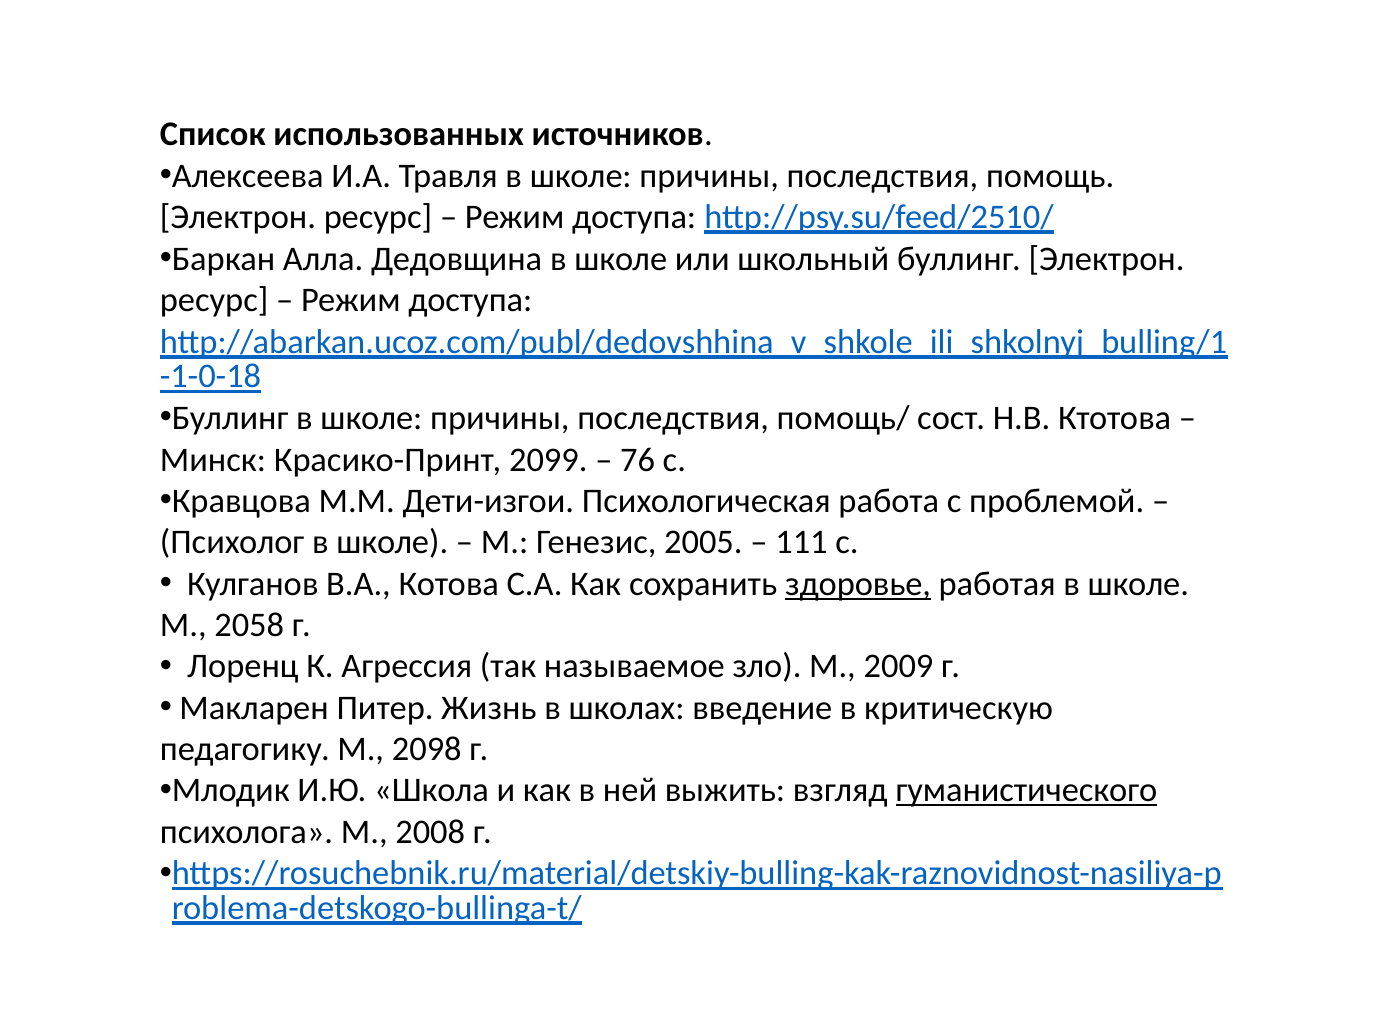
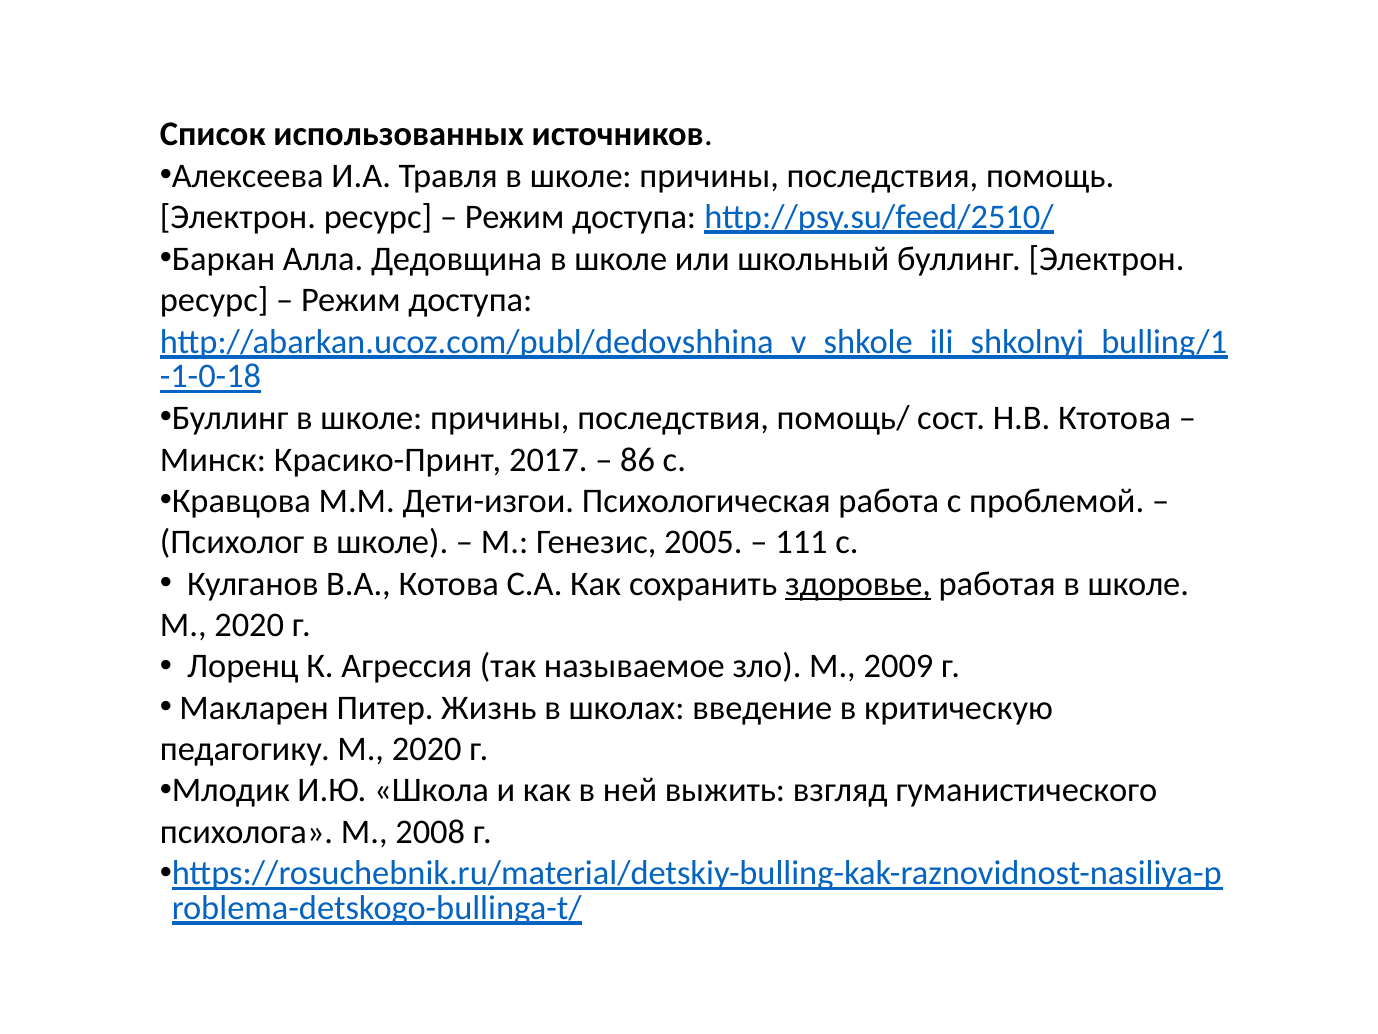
2099: 2099 -> 2017 (548, 459)
76: 76 -> 86 (638, 459)
2058: 2058 -> 2020 (249, 625)
педагогику М 2098: 2098 -> 2020 (427, 749)
гуманистического underline: present -> none (1026, 790)
